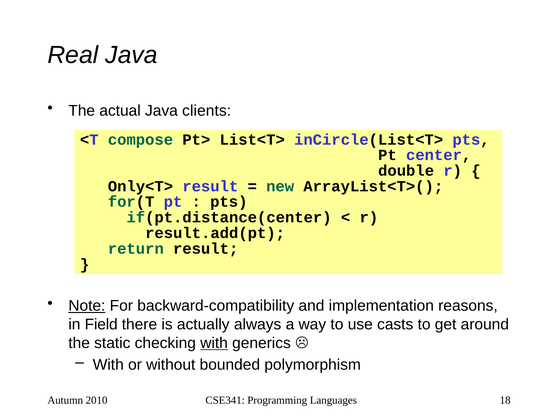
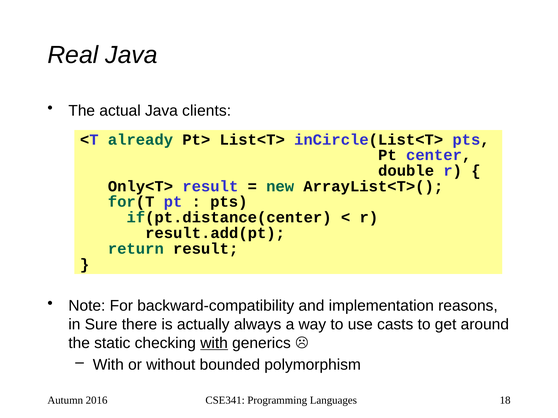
compose: compose -> already (140, 140)
Note underline: present -> none (87, 306)
Field: Field -> Sure (101, 325)
2010: 2010 -> 2016 (97, 401)
